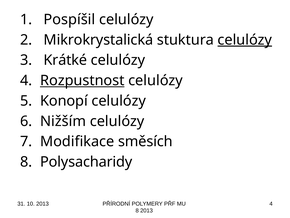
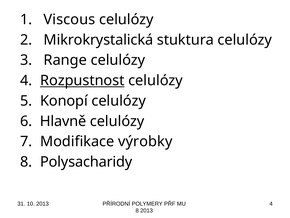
Pospíšil: Pospíšil -> Viscous (69, 19)
celulózy underline: present -> none (245, 40)
Krátké: Krátké -> Range (65, 60)
Nižším: Nižším -> Hlavně (63, 121)
směsích: směsích -> výrobky (145, 141)
